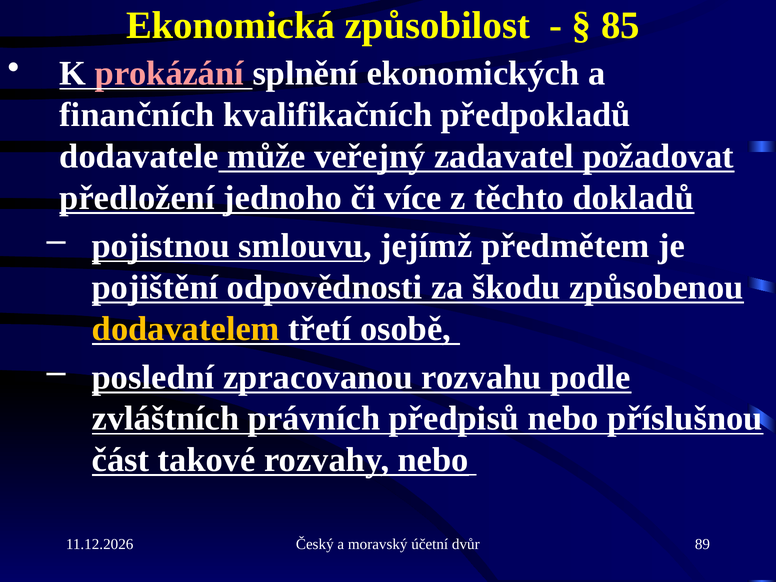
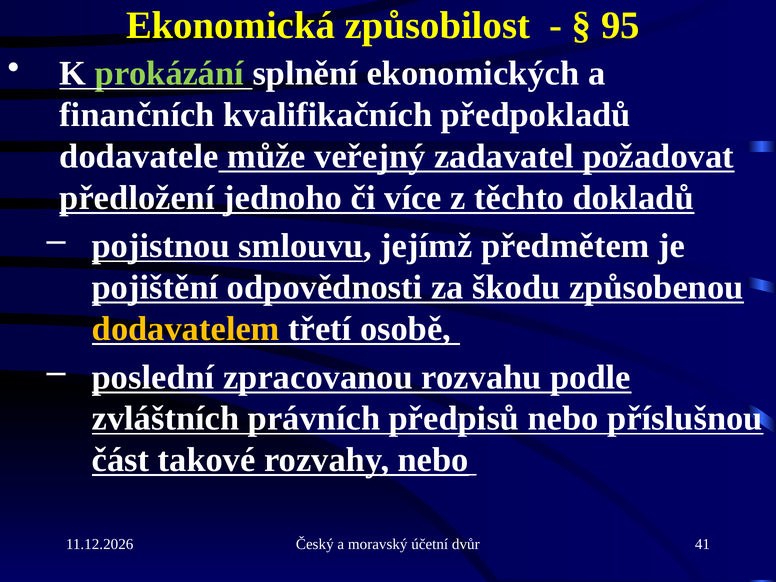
85: 85 -> 95 (620, 25)
prokázání colour: pink -> light green (169, 74)
89: 89 -> 41 (702, 544)
